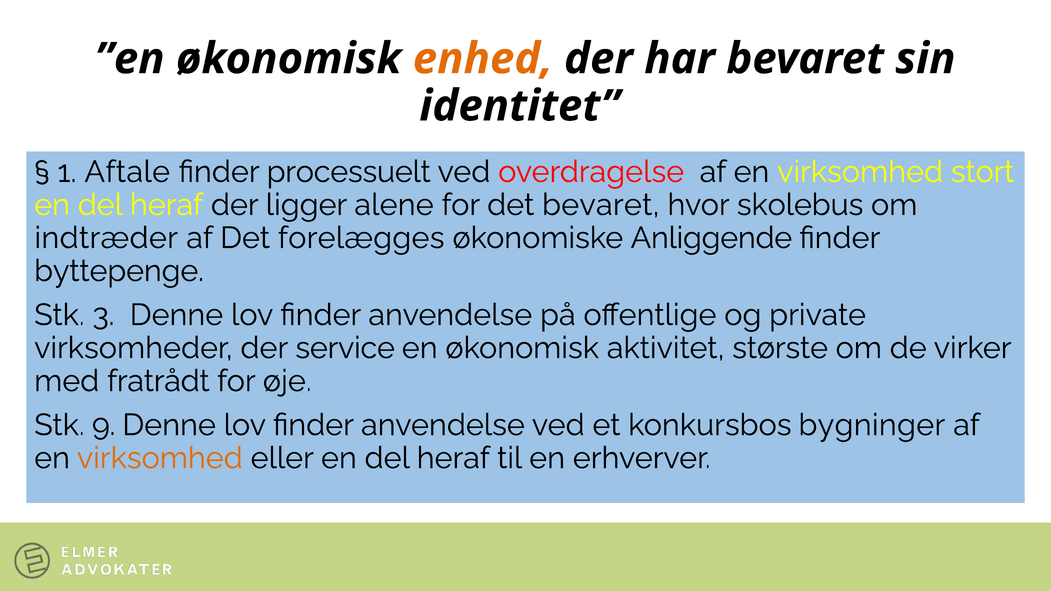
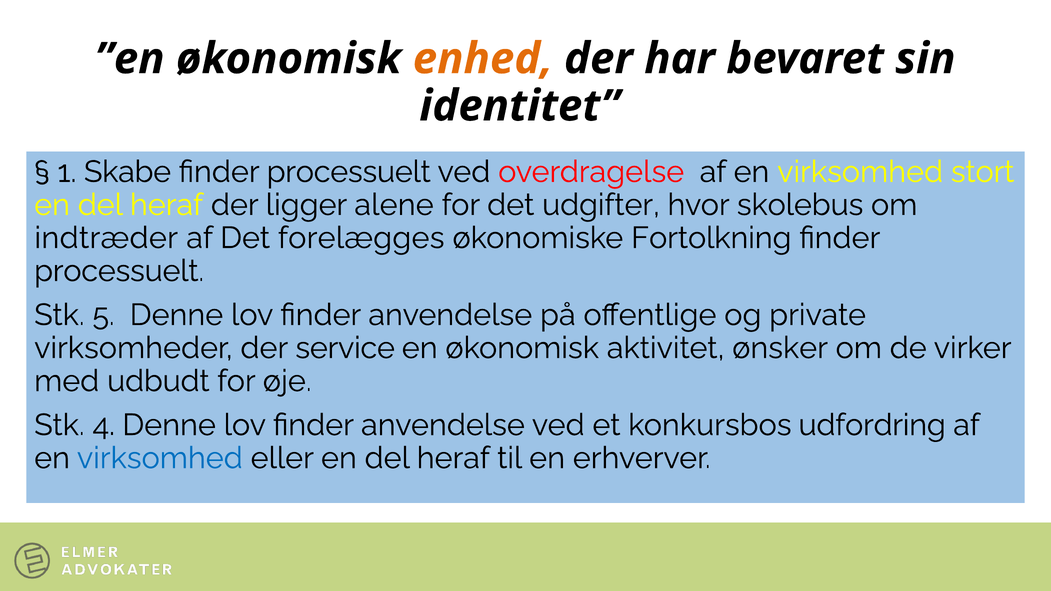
Aftale: Aftale -> Skabe (128, 172)
det bevaret: bevaret -> udgifter (601, 205)
Anliggende: Anliggende -> Fortolkning (711, 238)
byttepenge: byttepenge -> processuelt (119, 271)
3: 3 -> 5 (103, 315)
største: største -> ønsker (780, 348)
fratrådt: fratrådt -> udbudt (158, 381)
9: 9 -> 4 (104, 425)
bygninger: bygninger -> udfordring (872, 425)
virksomhed colour: orange -> blue (160, 458)
